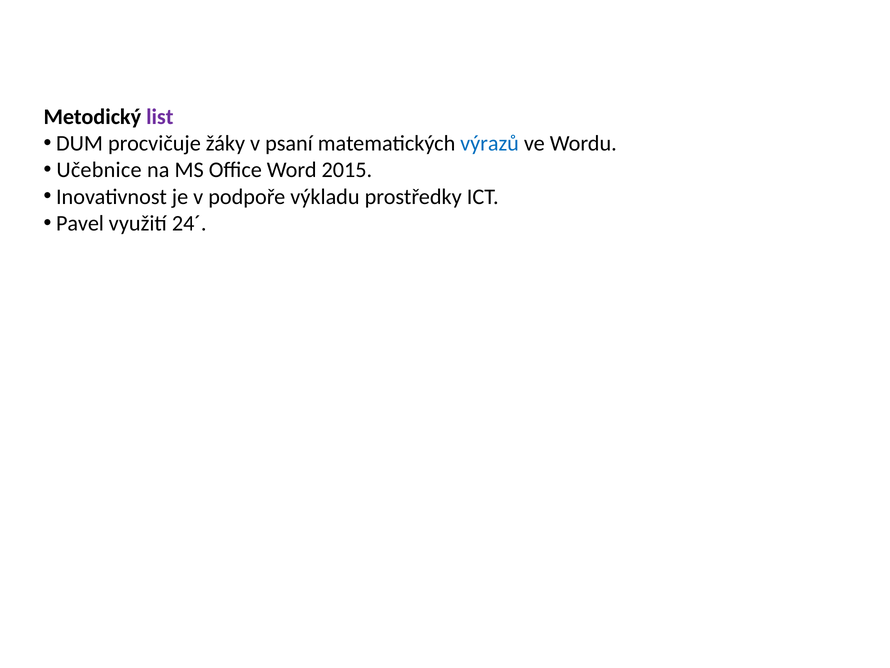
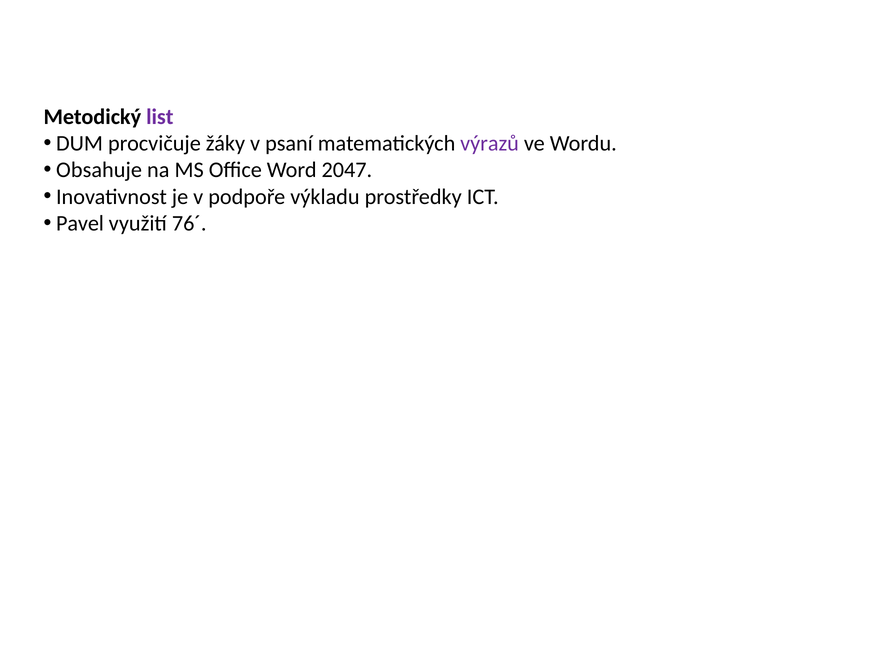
výrazů colour: blue -> purple (490, 143)
Učebnice: Učebnice -> Obsahuje (99, 170)
2015: 2015 -> 2047 (347, 170)
24´: 24´ -> 76´ (189, 223)
